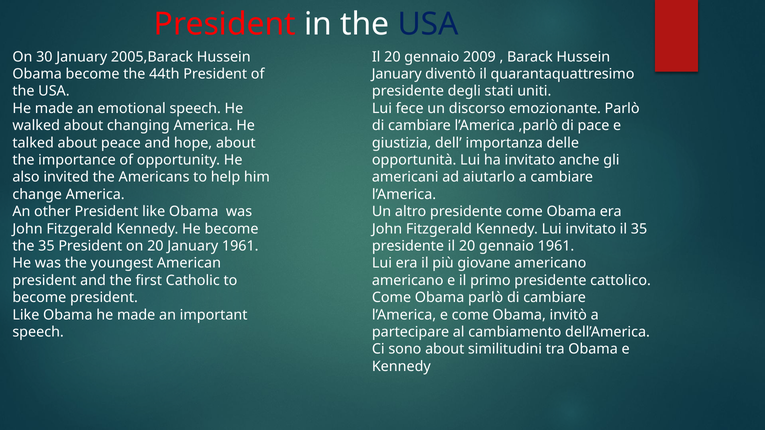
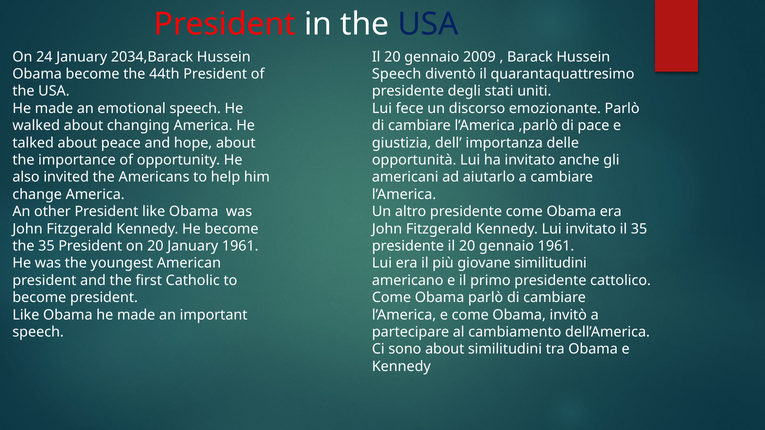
30: 30 -> 24 (44, 57)
2005,Barack: 2005,Barack -> 2034,Barack (152, 57)
January: January -> Speech (397, 74)
giovane americano: americano -> similitudini (550, 263)
